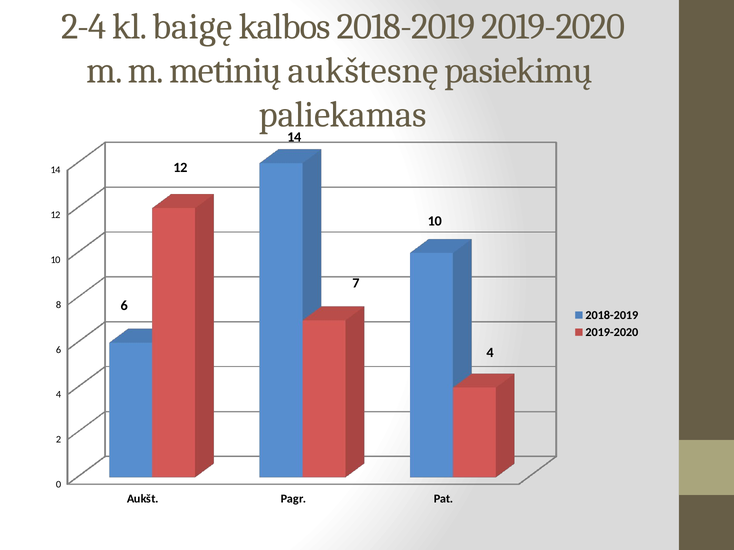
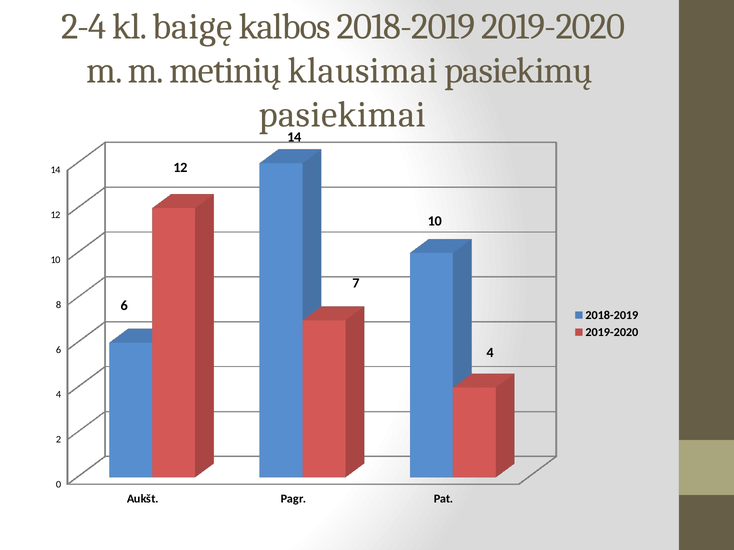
aukštesnę: aukštesnę -> klausimai (363, 70)
paliekamas: paliekamas -> pasiekimai (342, 115)
